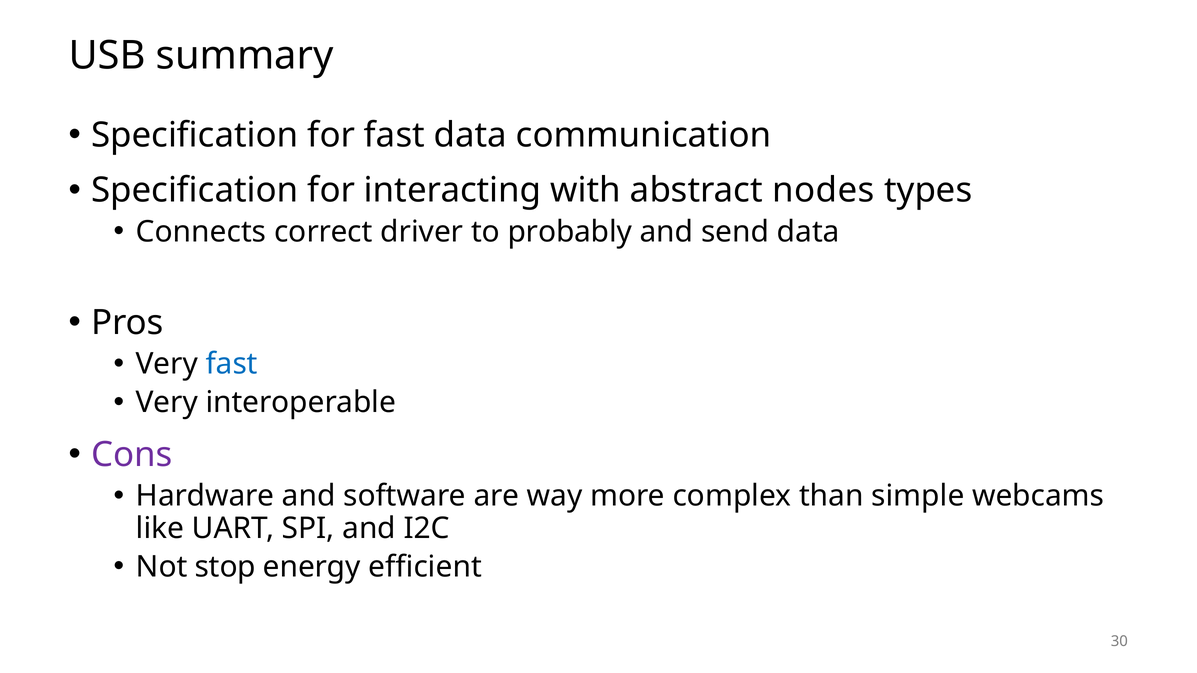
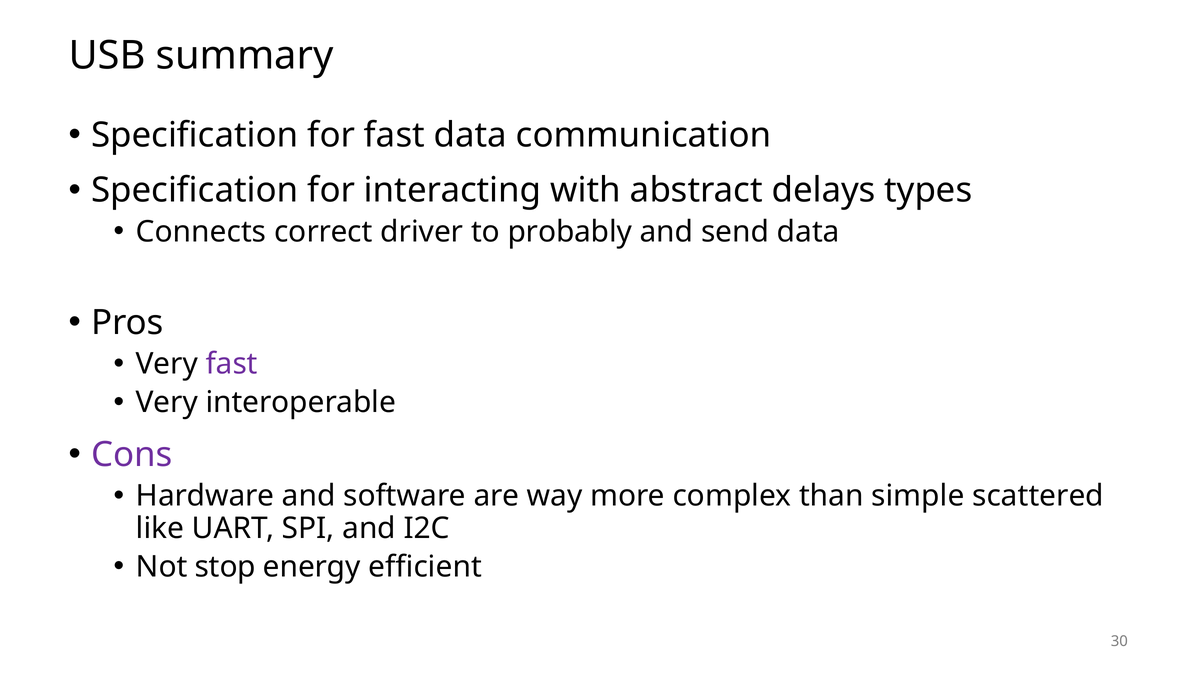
nodes: nodes -> delays (824, 191)
fast colour: blue -> purple (232, 364)
webcams: webcams -> scattered (1038, 496)
